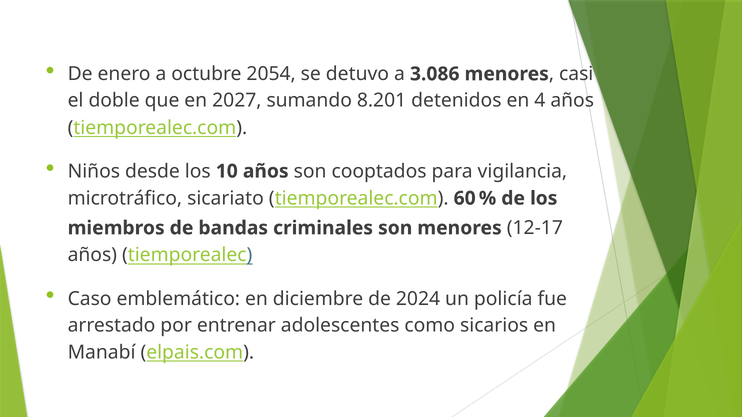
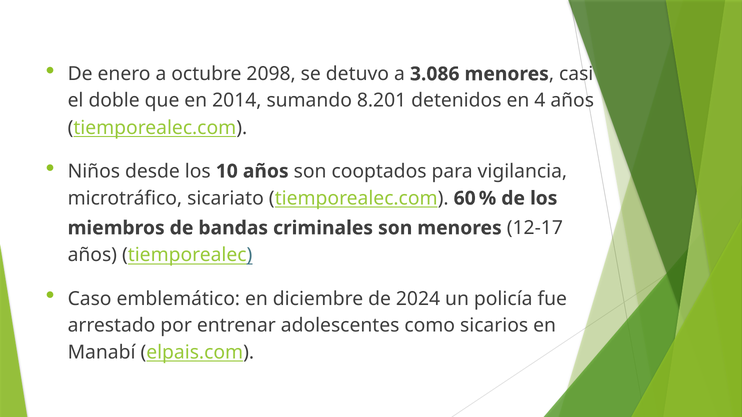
2054: 2054 -> 2098 (271, 74)
2027: 2027 -> 2014 (237, 101)
